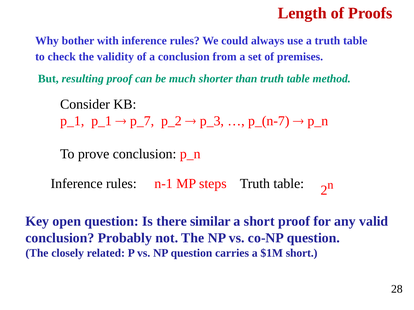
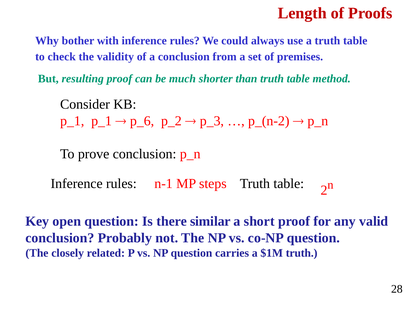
p_7: p_7 -> p_6 (142, 121)
p_(n-7: p_(n-7 -> p_(n-2 (269, 121)
$1M short: short -> truth (302, 253)
